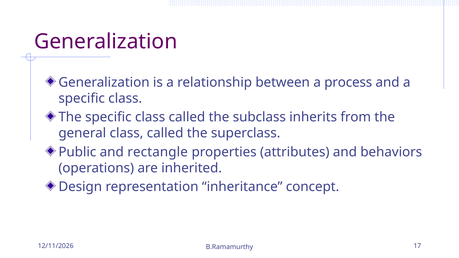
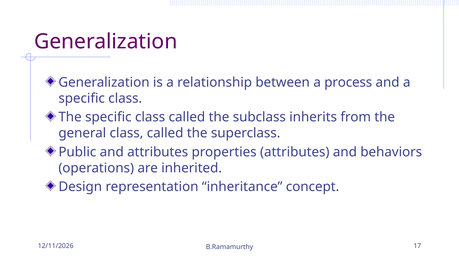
and rectangle: rectangle -> attributes (158, 152)
